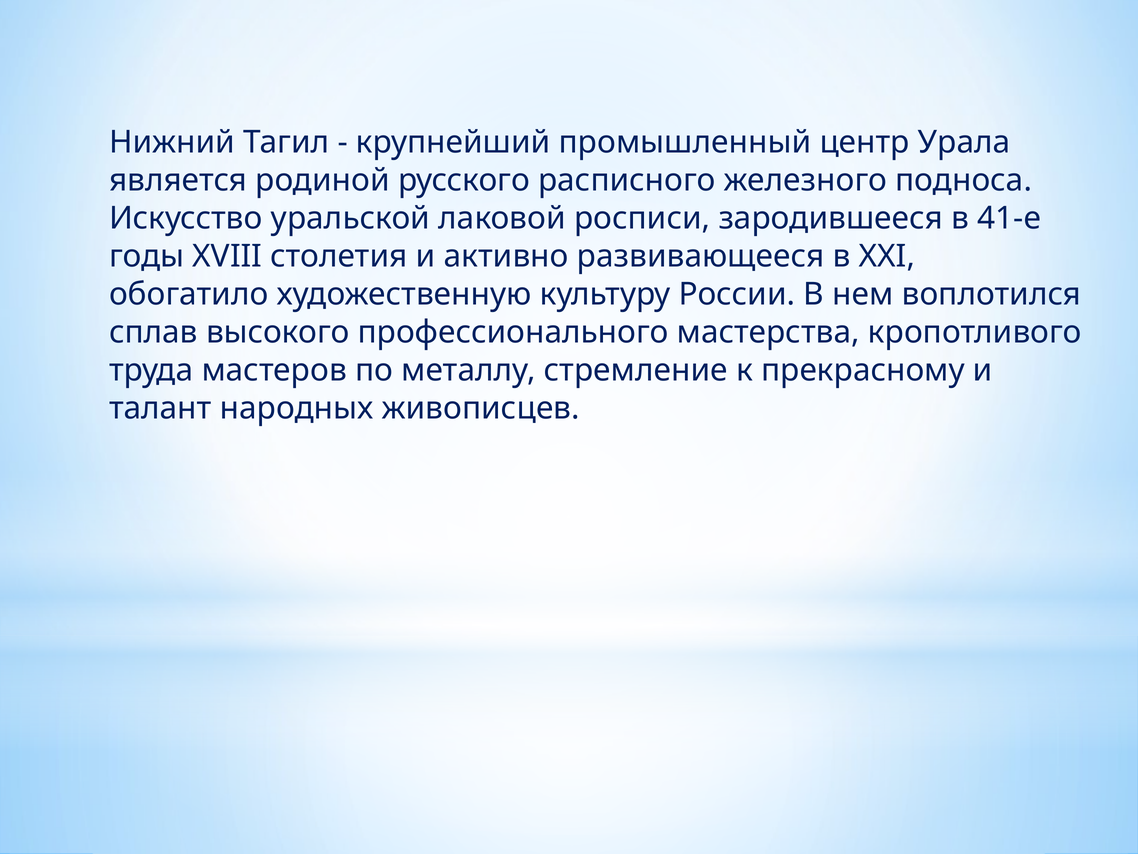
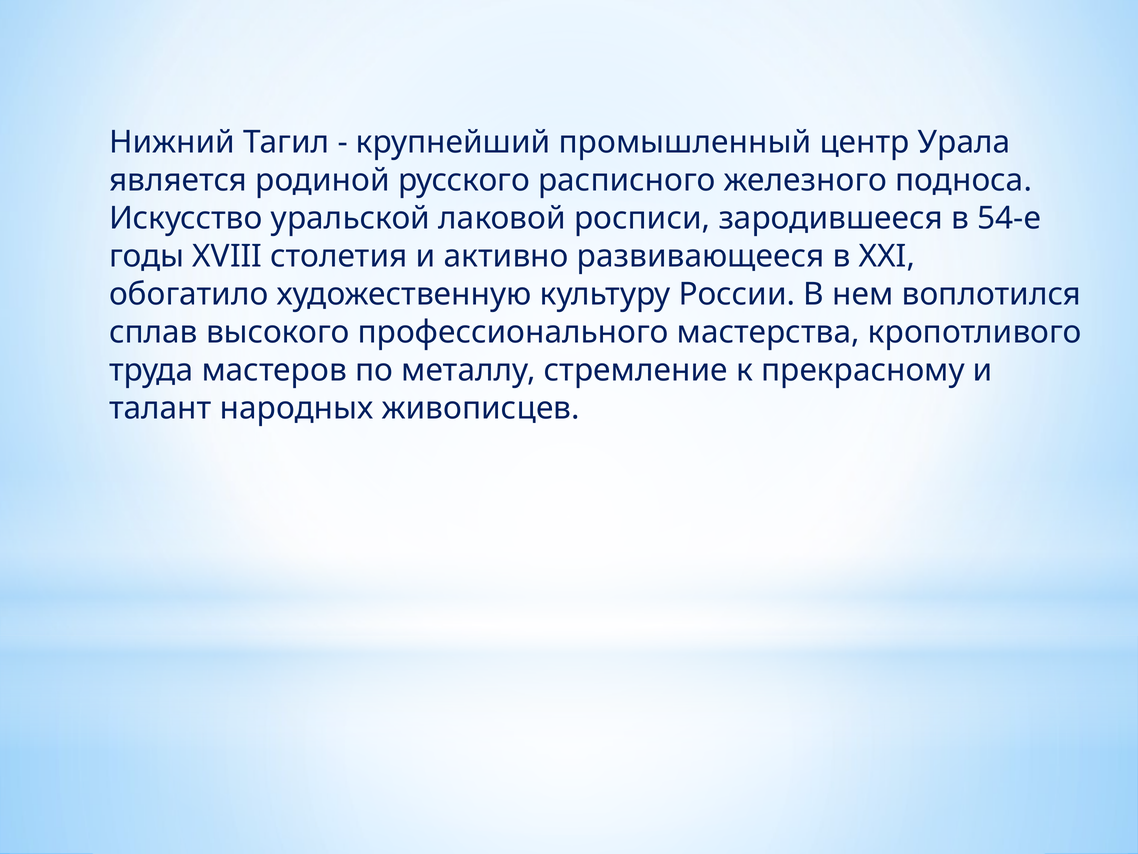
41-е: 41-е -> 54-е (1009, 218)
